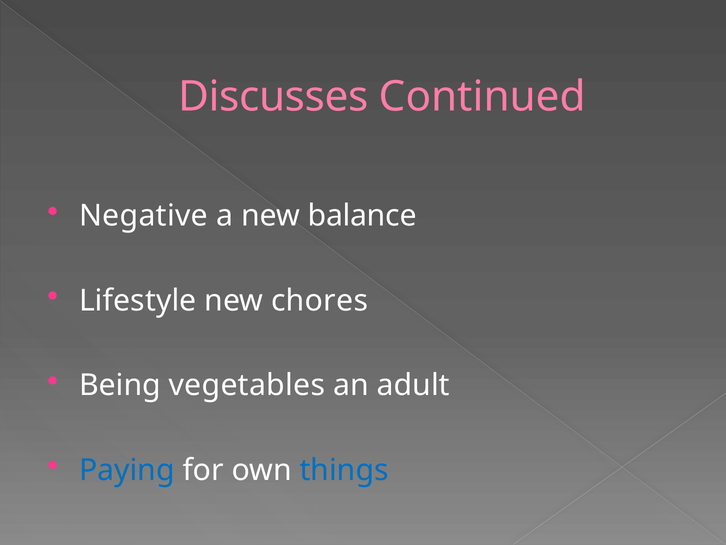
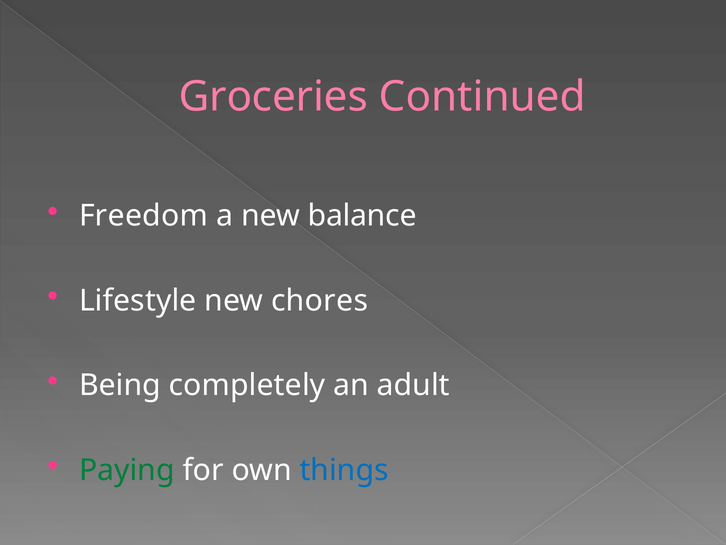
Discusses: Discusses -> Groceries (273, 97)
Negative: Negative -> Freedom (144, 216)
vegetables: vegetables -> completely (247, 385)
Paying colour: blue -> green (127, 470)
